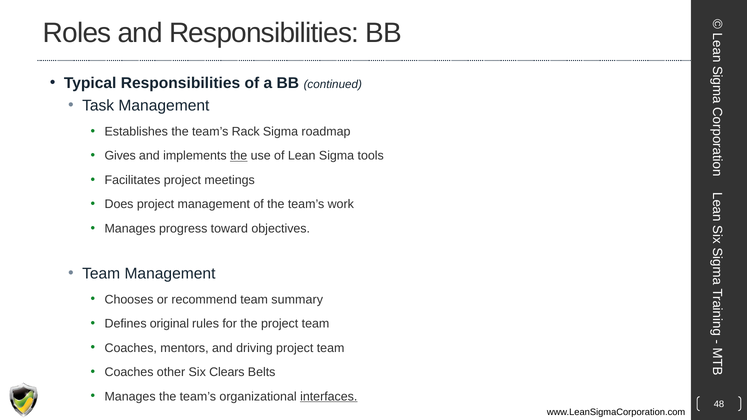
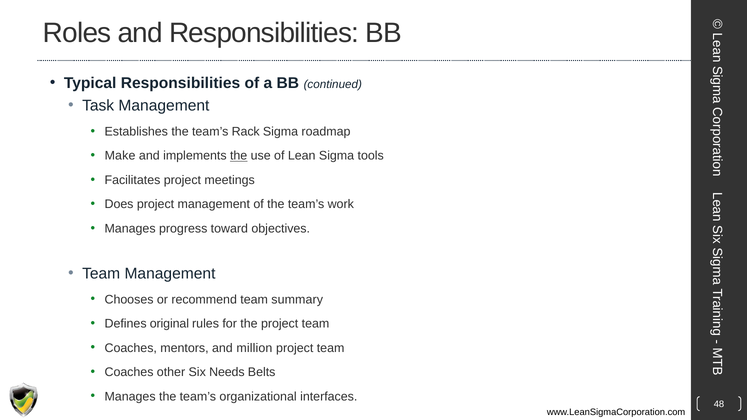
Gives: Gives -> Make (120, 156)
driving: driving -> million (254, 348)
Clears: Clears -> Needs (227, 372)
interfaces underline: present -> none (329, 397)
